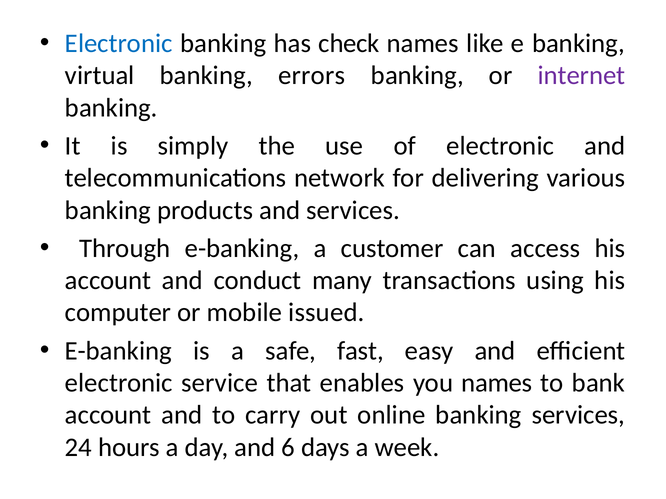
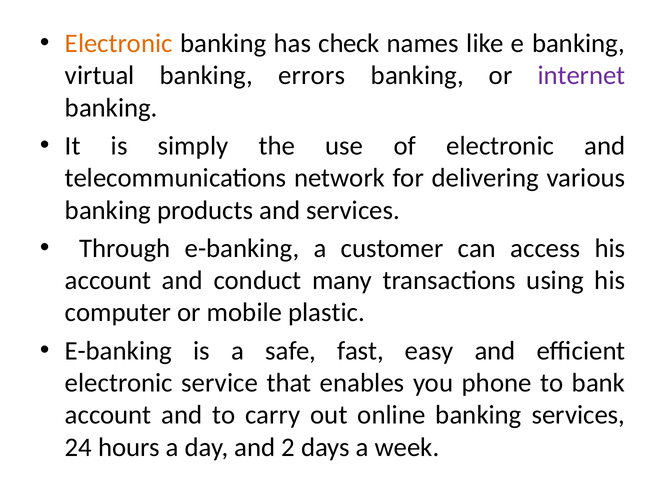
Electronic colour: blue -> orange (119, 44)
issued: issued -> plastic (327, 313)
you names: names -> phone (497, 383)
6: 6 -> 2 (288, 448)
